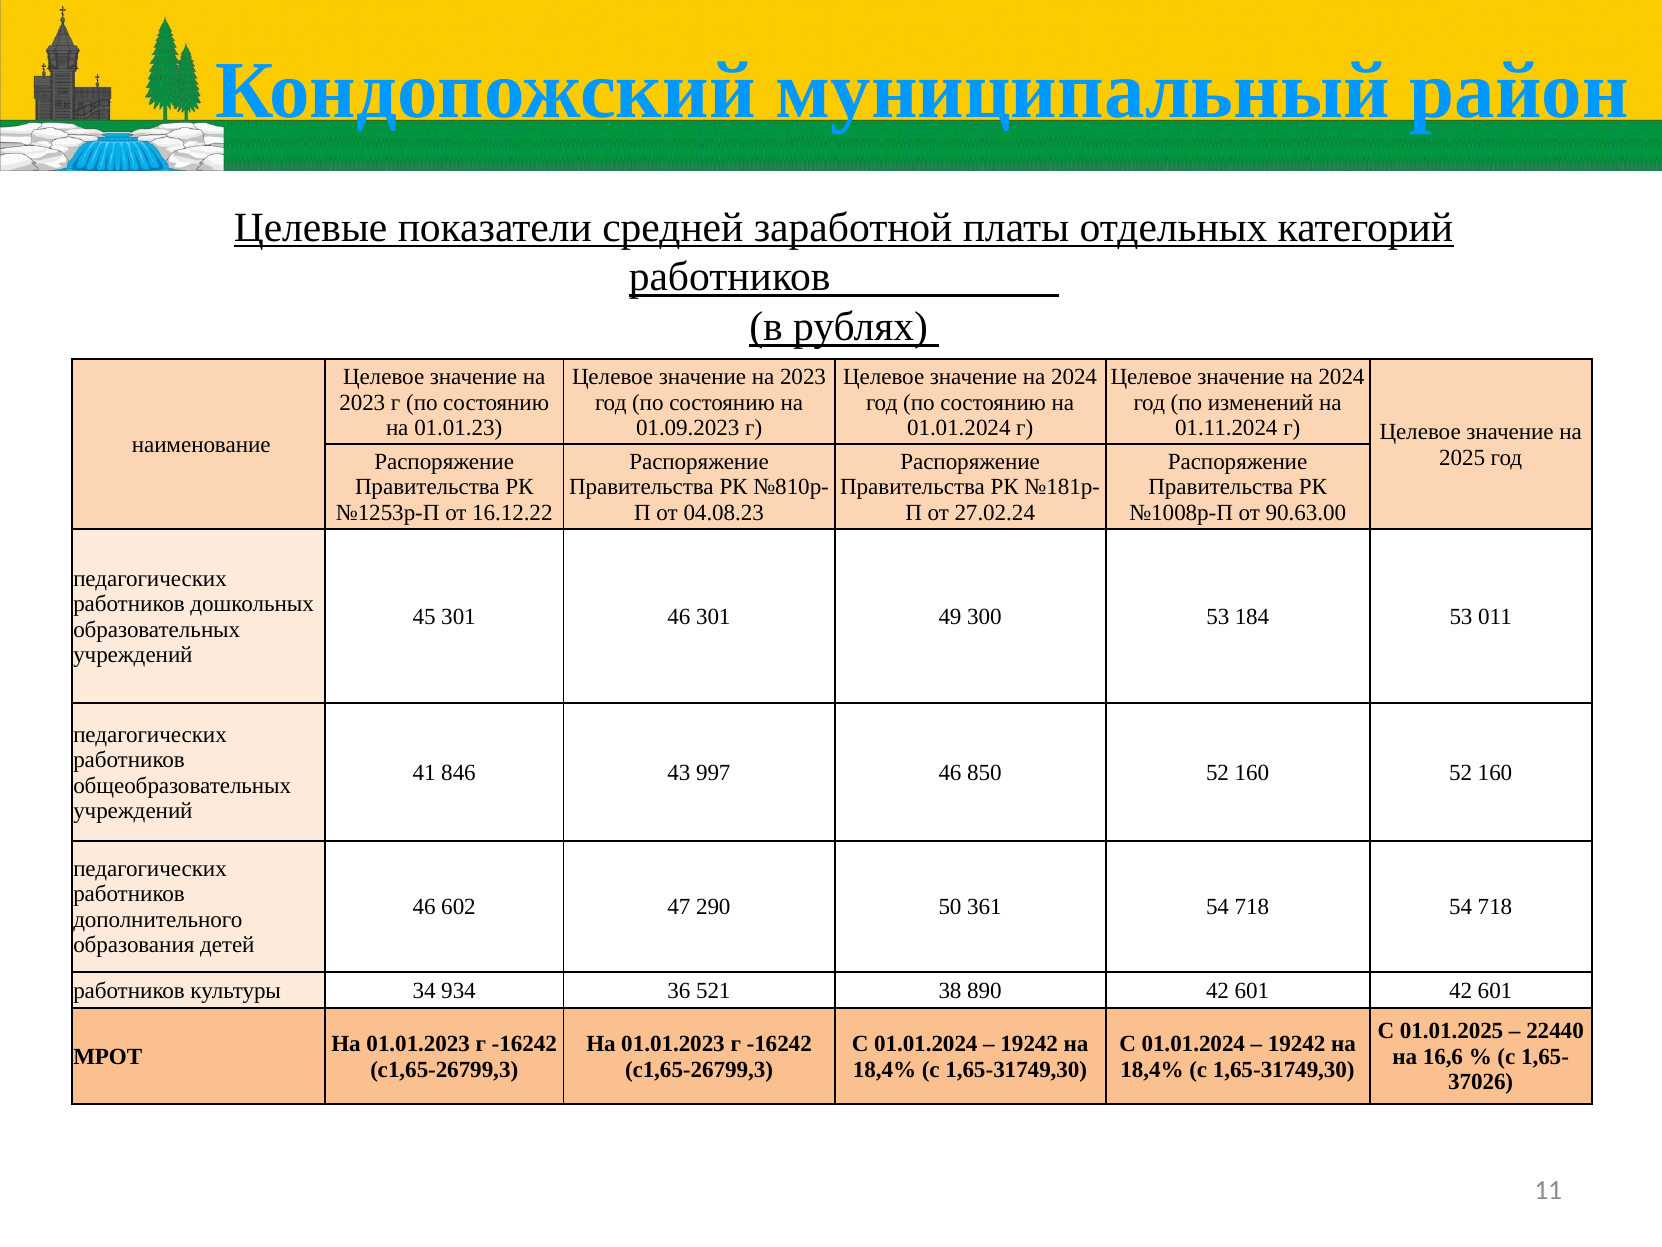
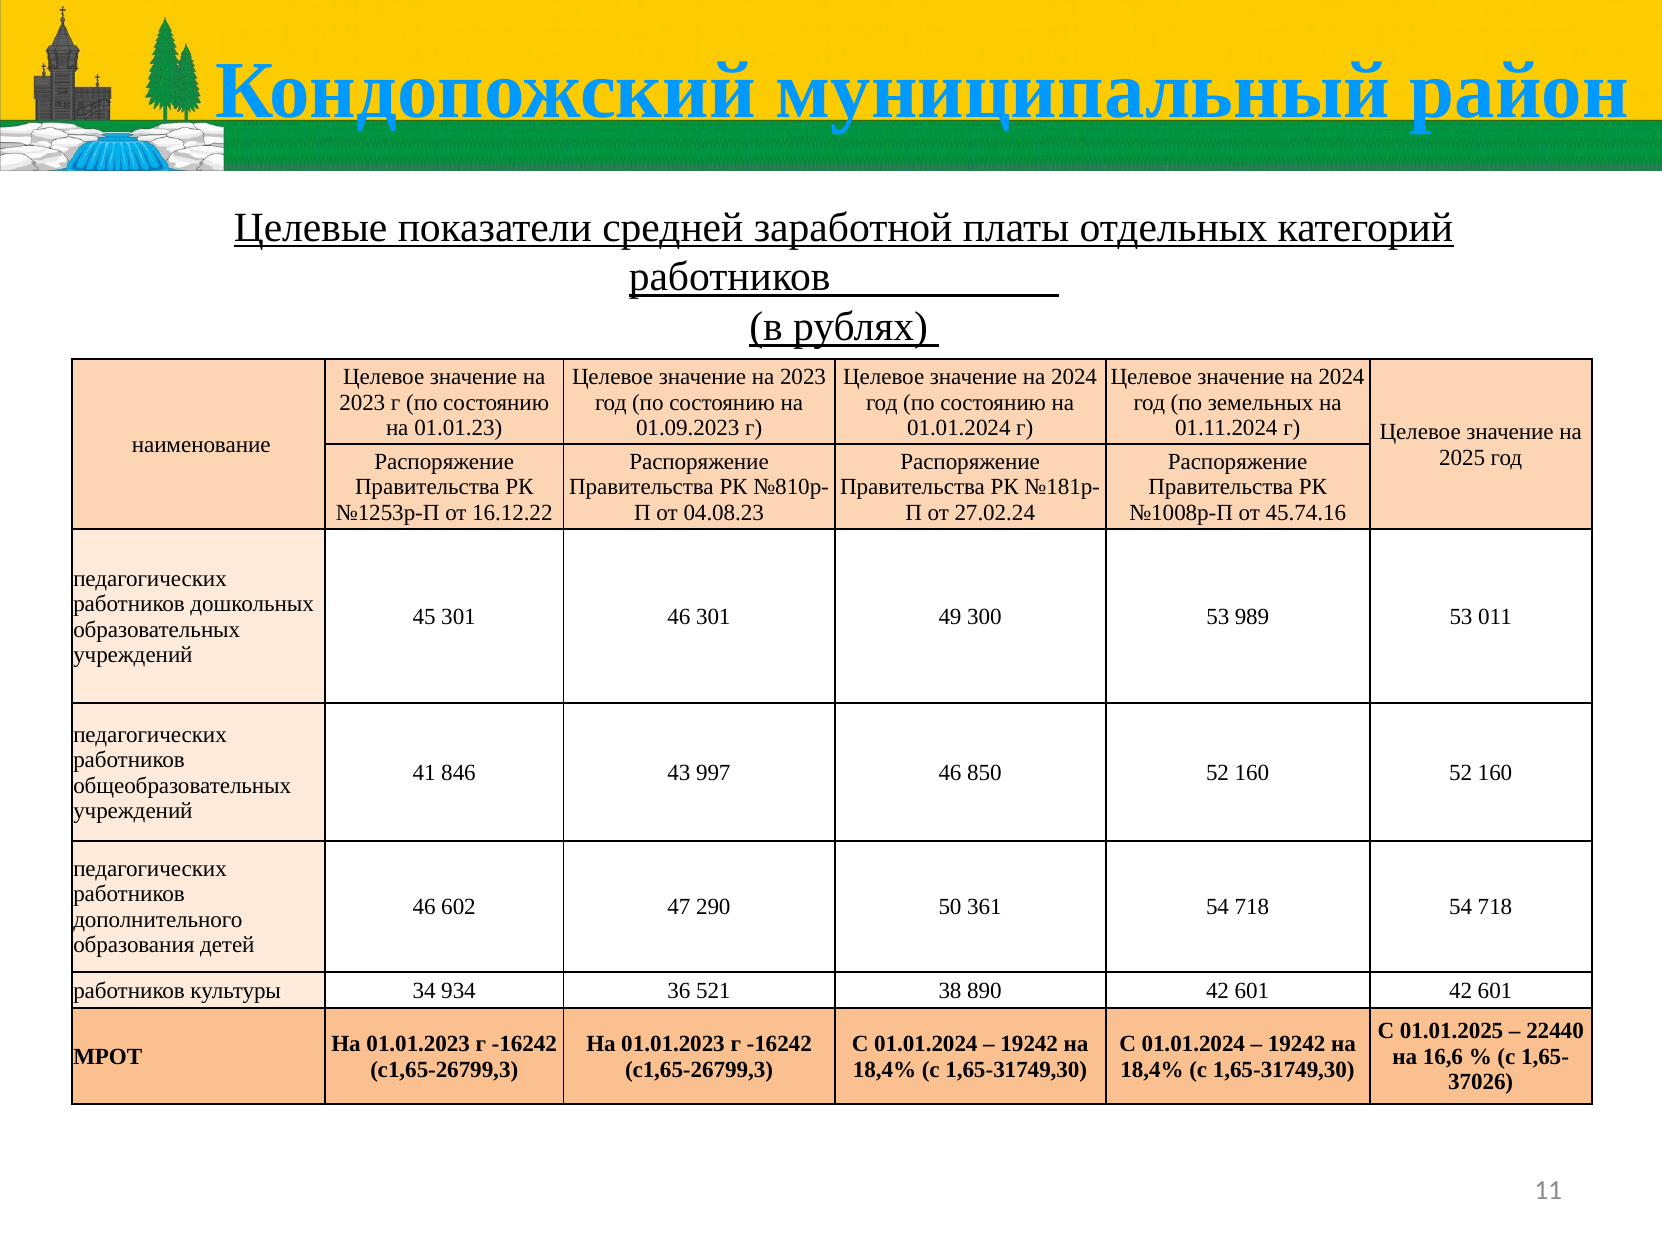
изменений: изменений -> земельных (1261, 402)
90.63.00: 90.63.00 -> 45.74.16 (1306, 512)
184: 184 -> 989 (1252, 616)
